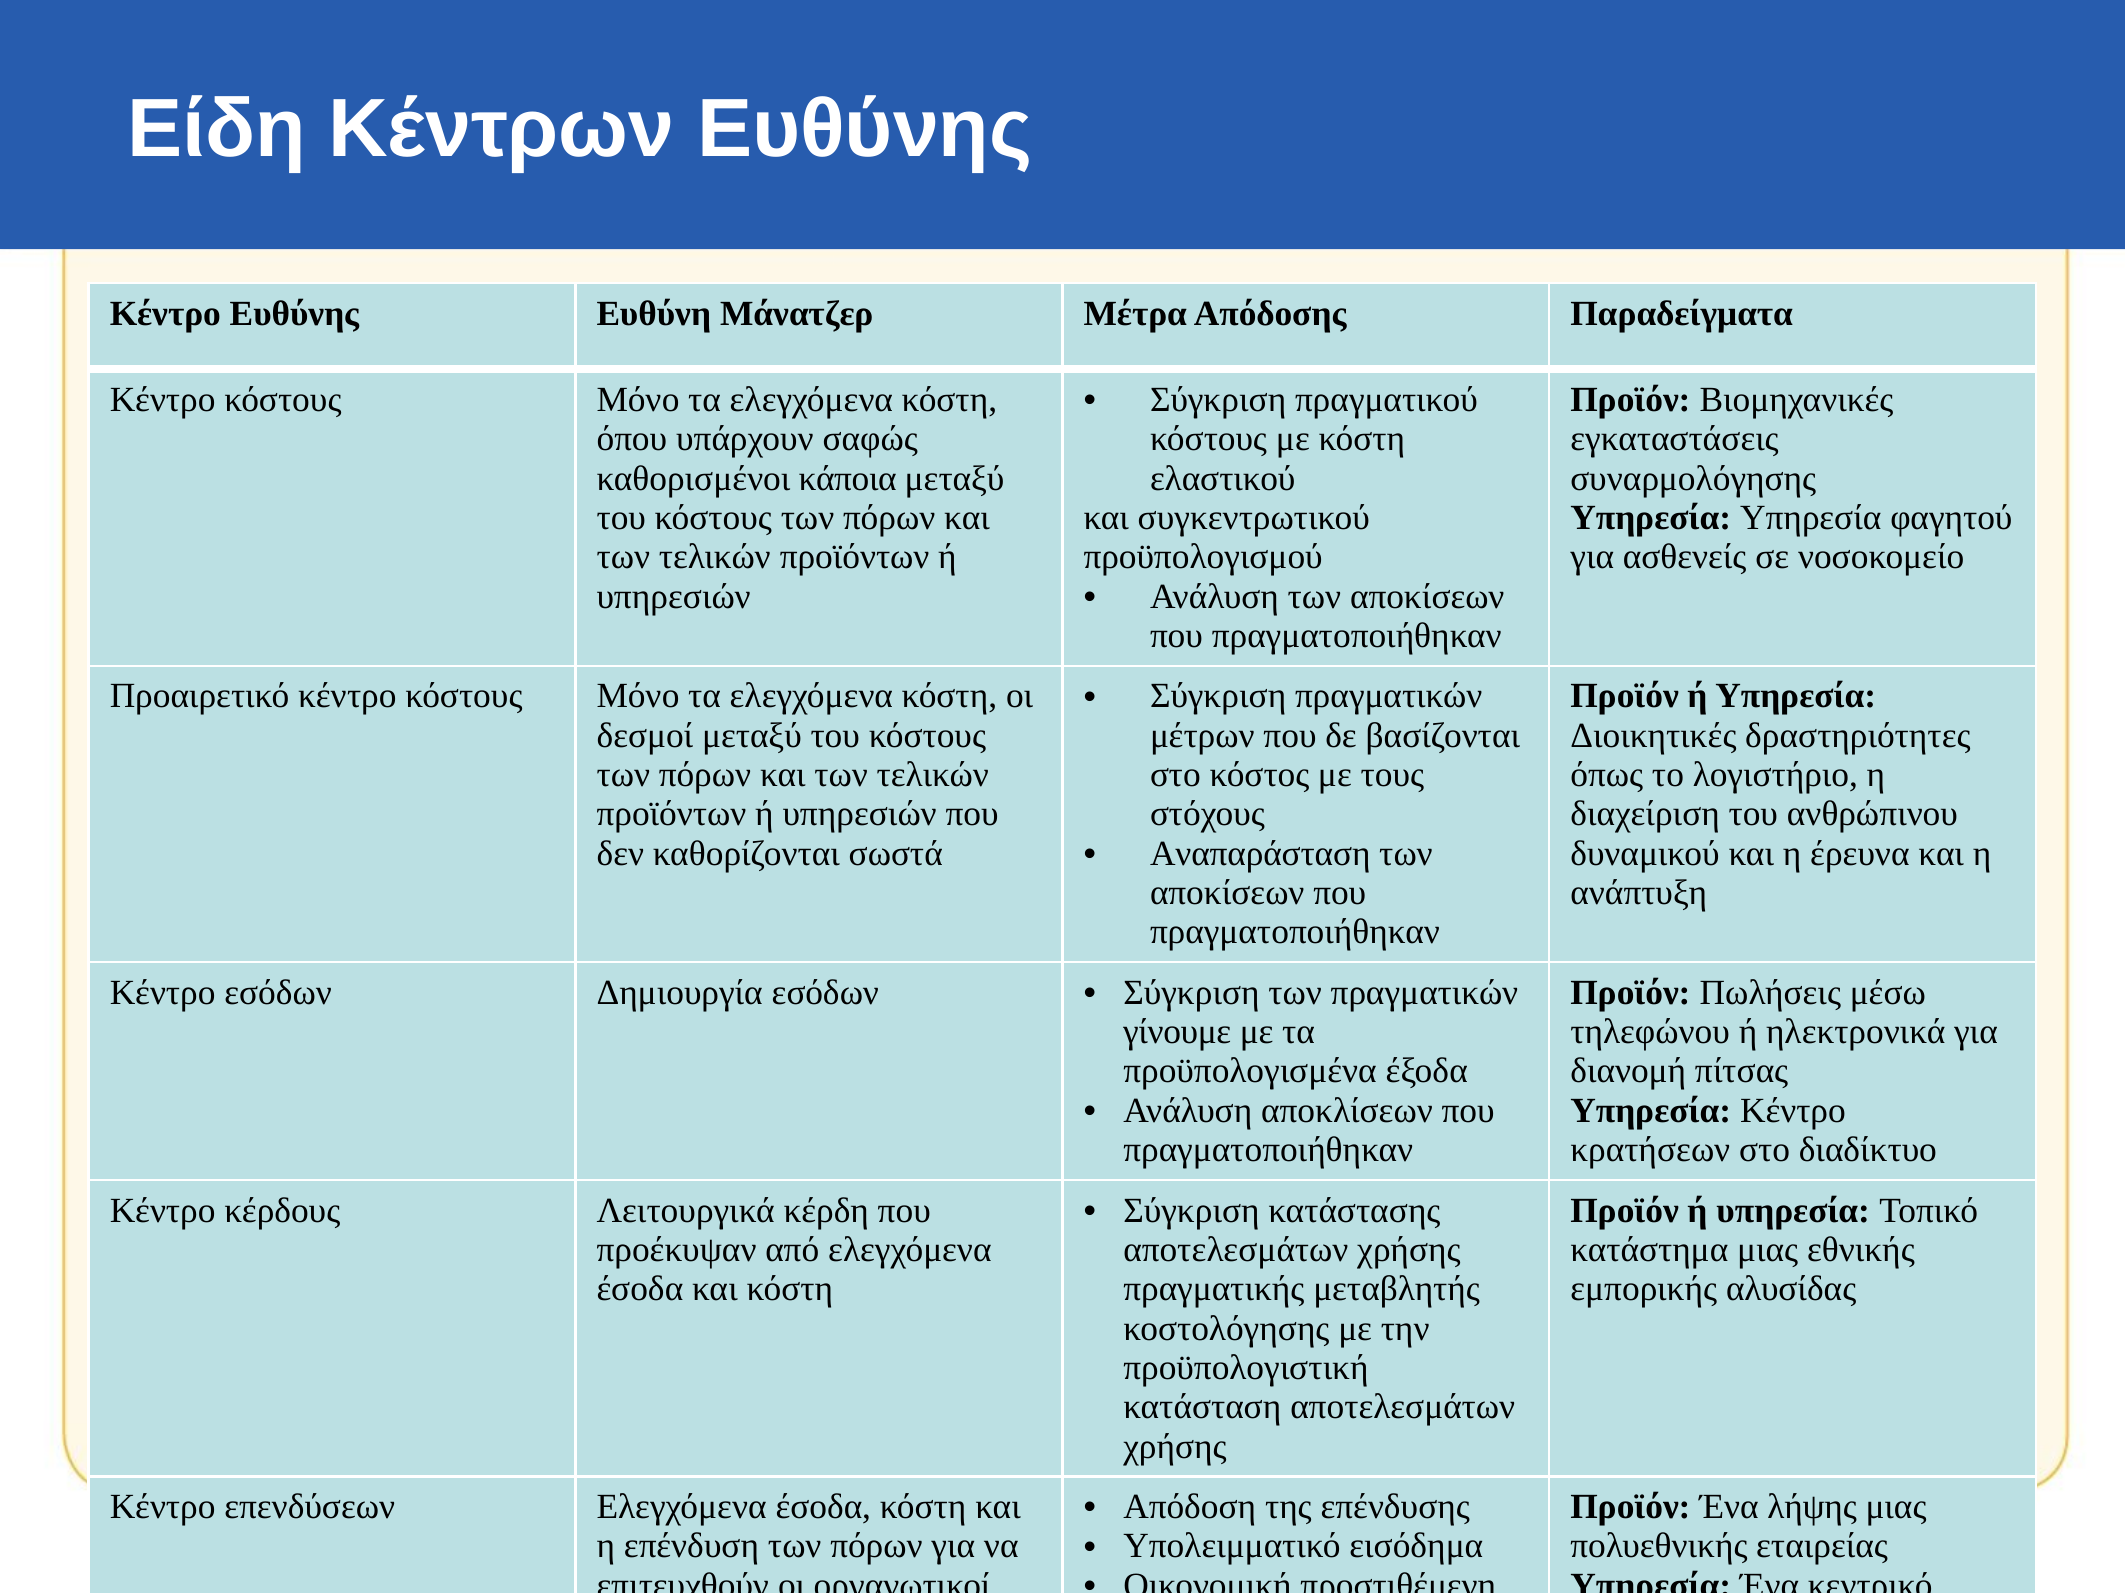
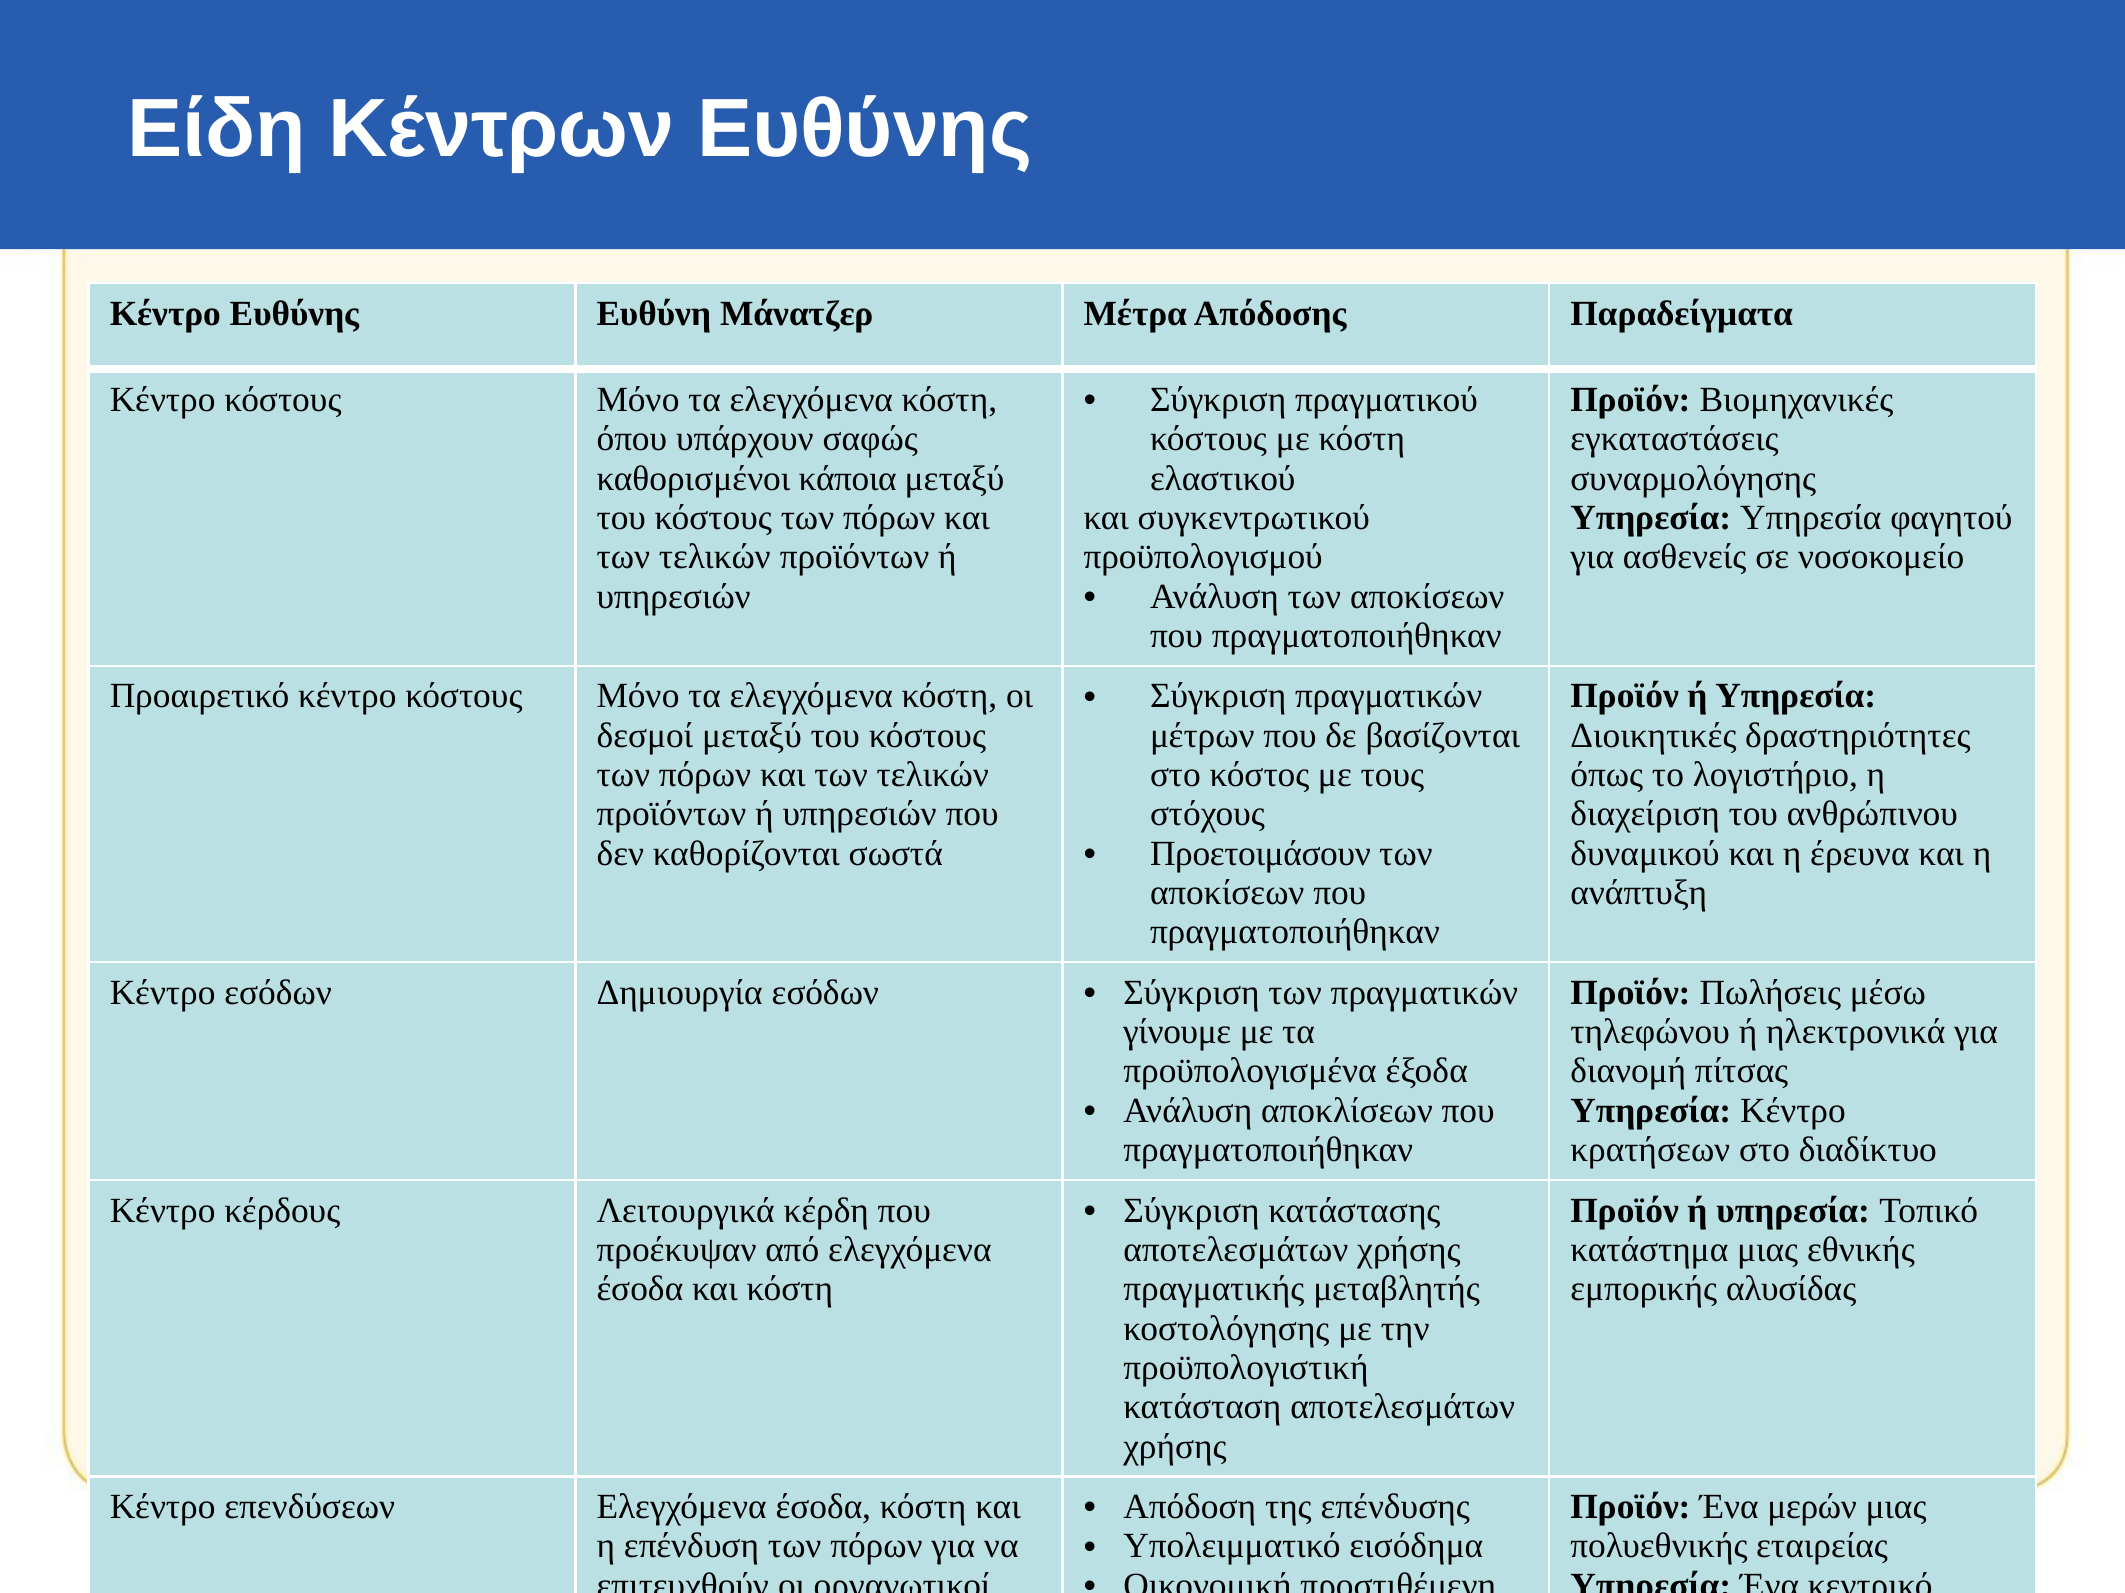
Αναπαράσταση: Αναπαράσταση -> Προετοιμάσουν (1260, 854)
λήψης: λήψης -> μερών (1812, 1508)
